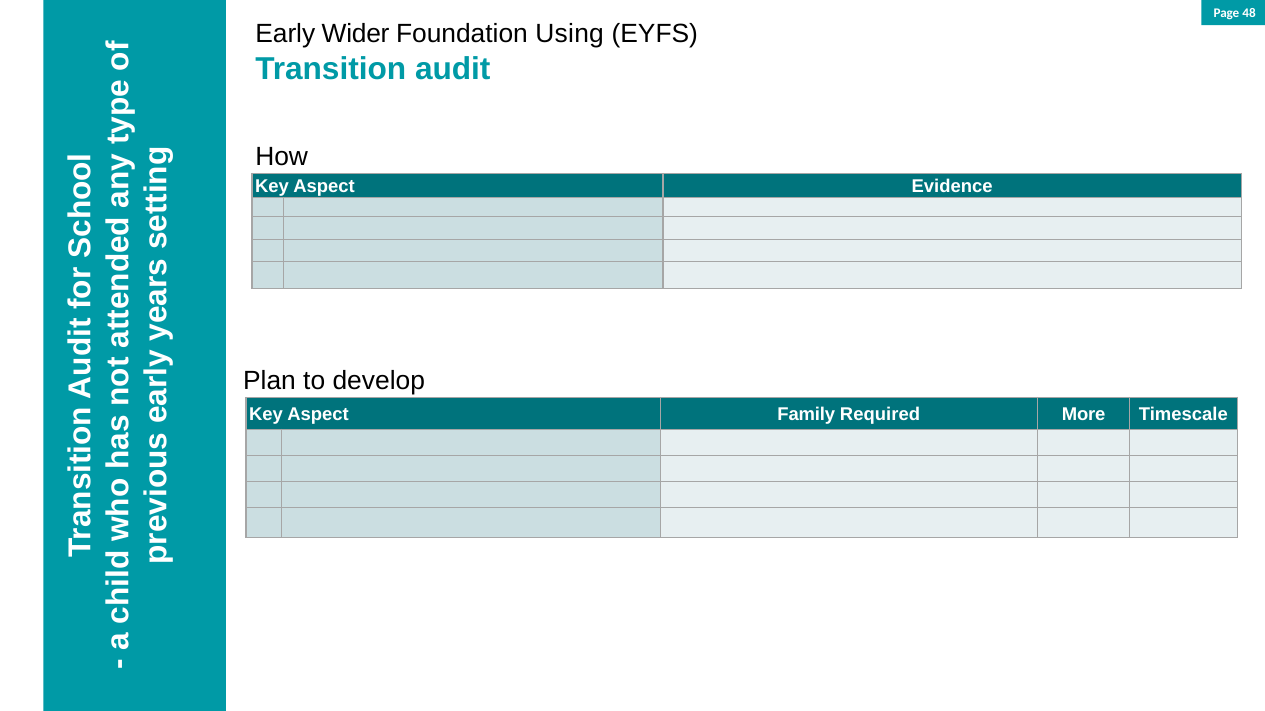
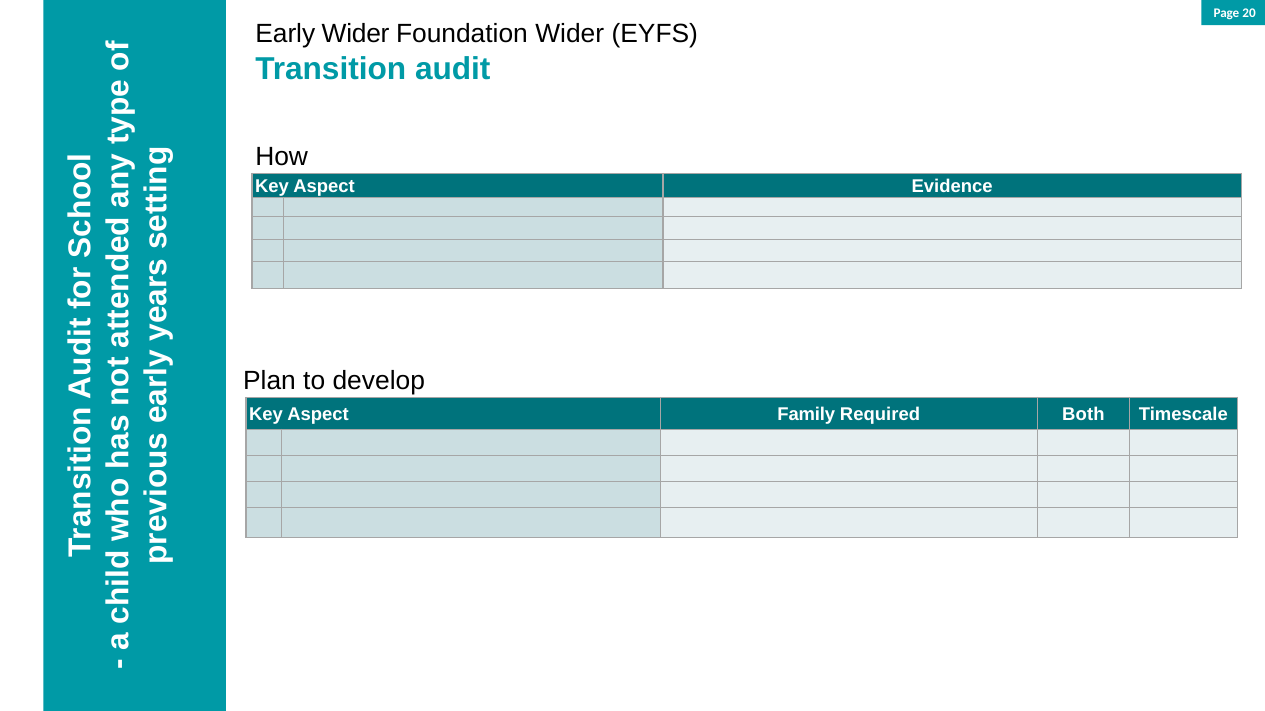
48: 48 -> 20 (1249, 13)
Foundation Using: Using -> Wider (570, 34)
More: More -> Both (1083, 415)
